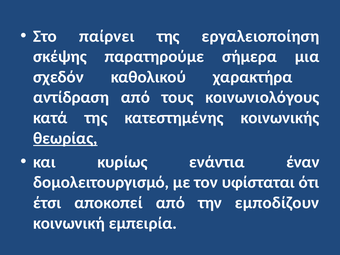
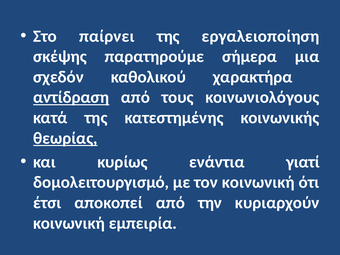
αντίδραση underline: none -> present (71, 97)
έναν: έναν -> γιατί (303, 162)
τον υφίσταται: υφίσταται -> κοινωνική (258, 182)
εμποδίζουν: εμποδίζουν -> κυριαρχούν (277, 203)
